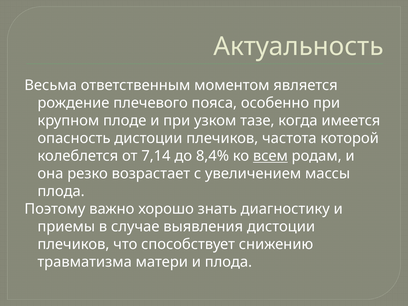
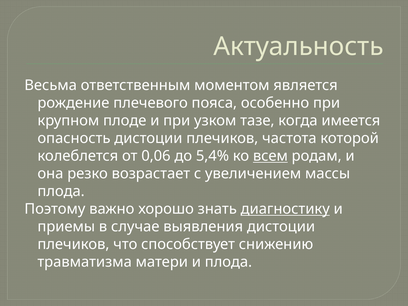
7,14: 7,14 -> 0,06 (156, 156)
8,4%: 8,4% -> 5,4% (212, 156)
диагностику underline: none -> present (285, 209)
